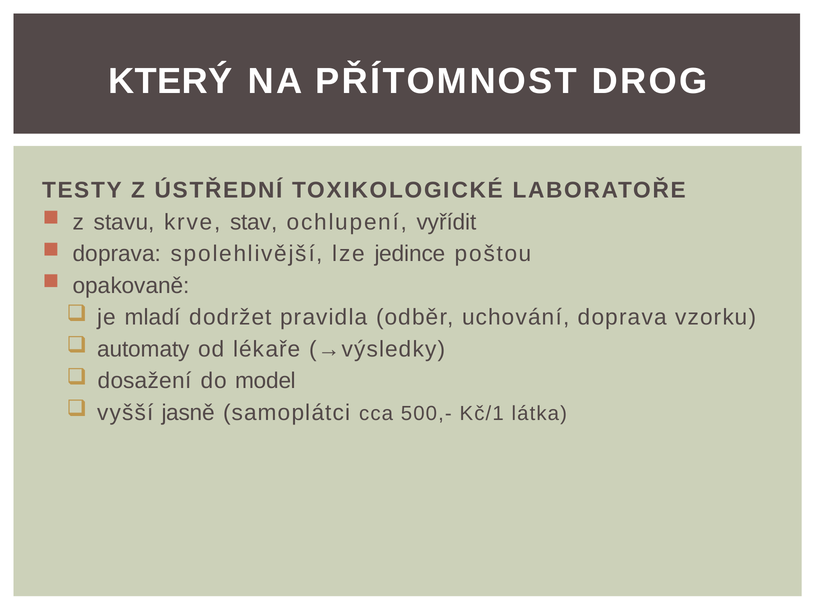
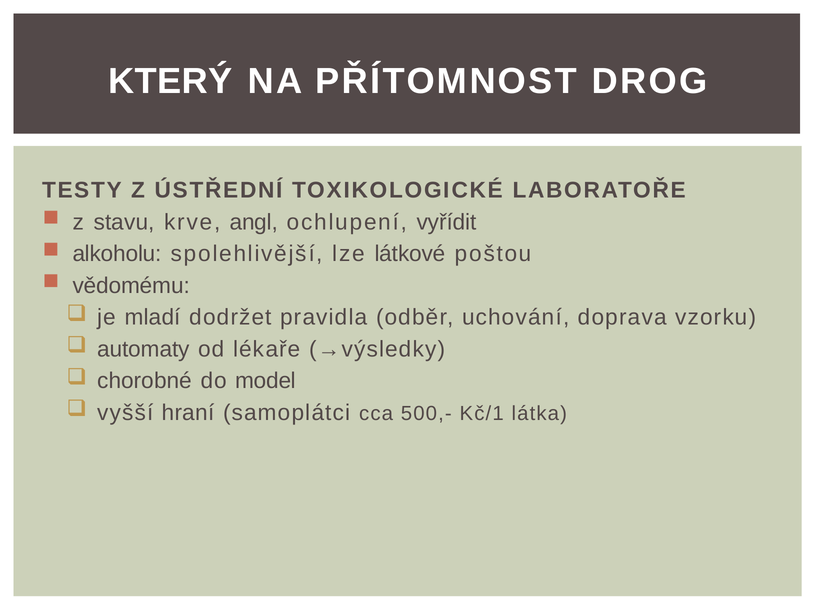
stav: stav -> angl (254, 222)
doprava: doprava -> alkoholu (117, 254)
jedince: jedince -> látkové (410, 254)
opakovaně: opakovaně -> vědomému (131, 286)
dosažení: dosažení -> chorobné (145, 381)
jasně: jasně -> hraní (188, 413)
